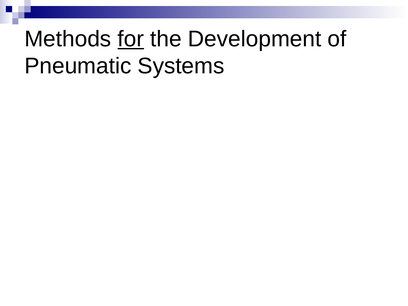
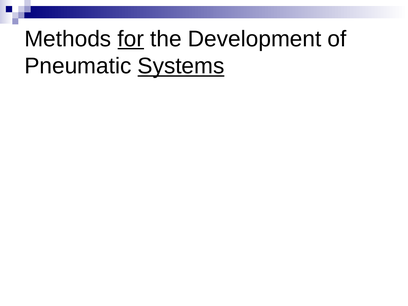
Systems underline: none -> present (181, 66)
